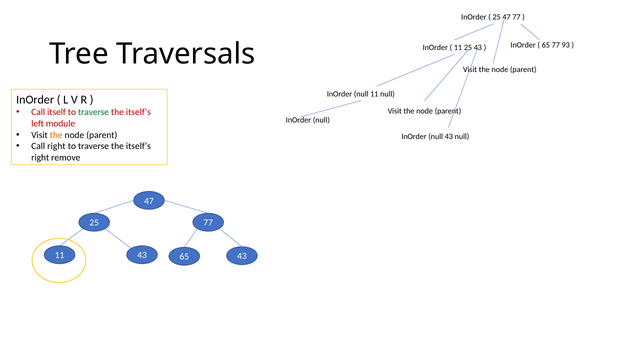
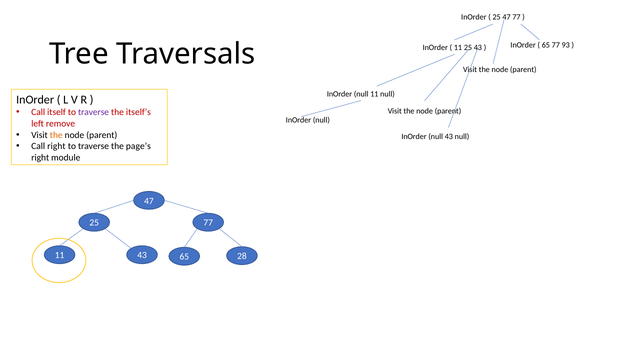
traverse colour: green -> purple (94, 112)
module: module -> remove (61, 124)
itself’s: itself’s -> page’s (138, 146)
remove: remove -> module (66, 157)
65 43: 43 -> 28 (242, 256)
